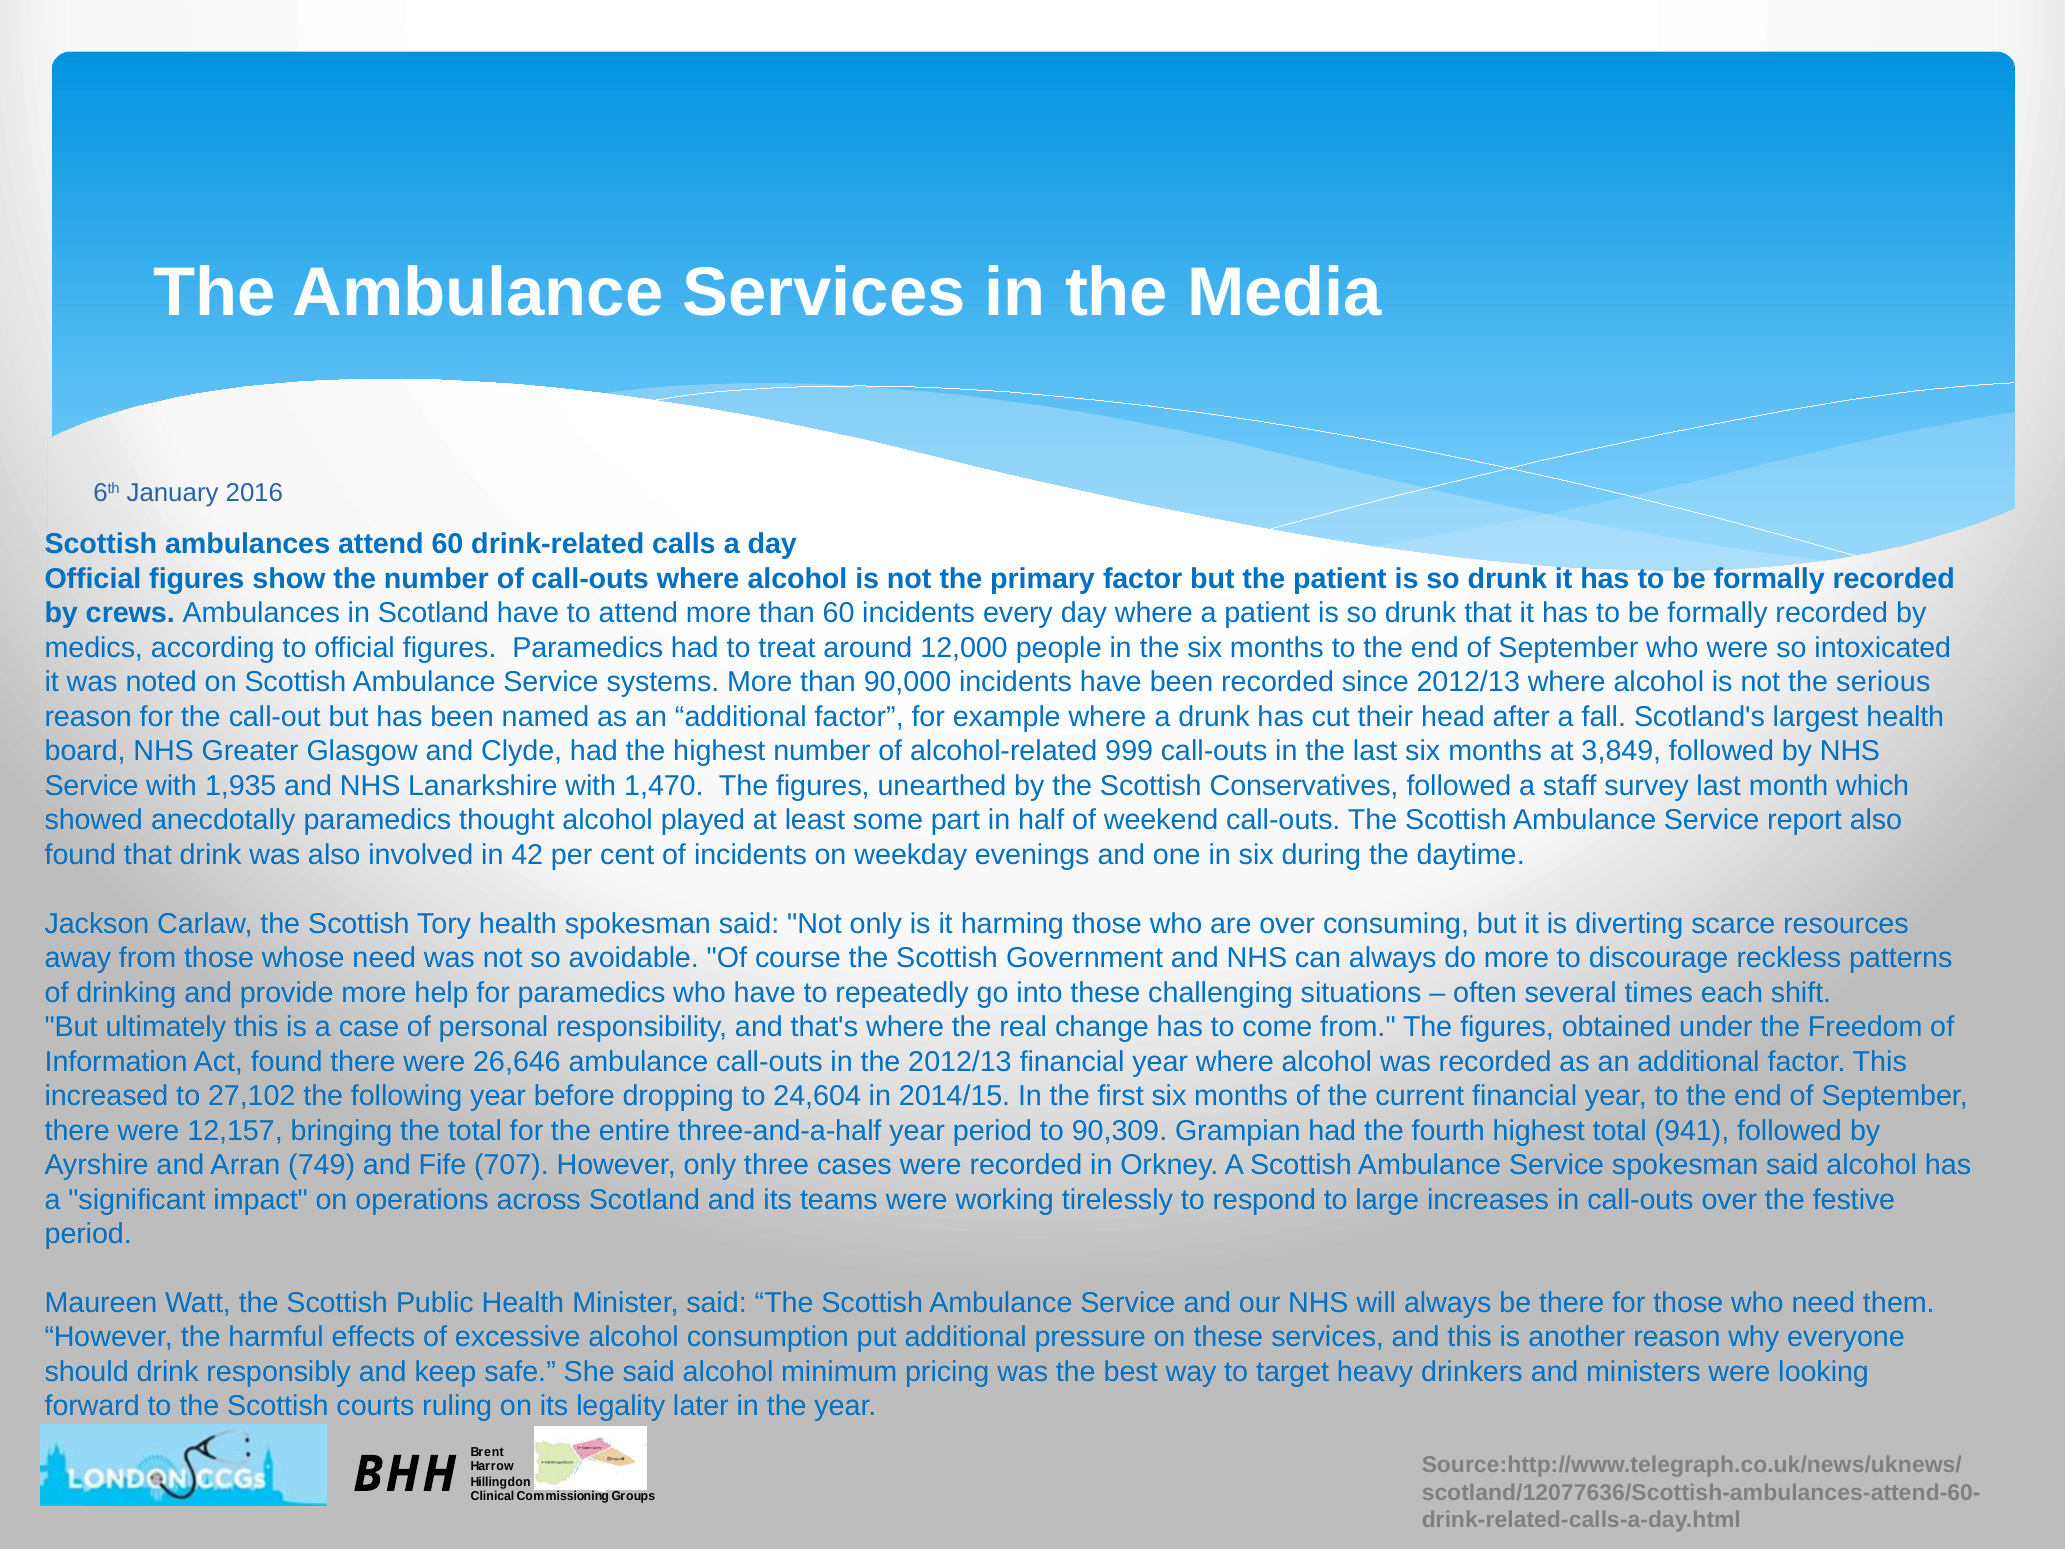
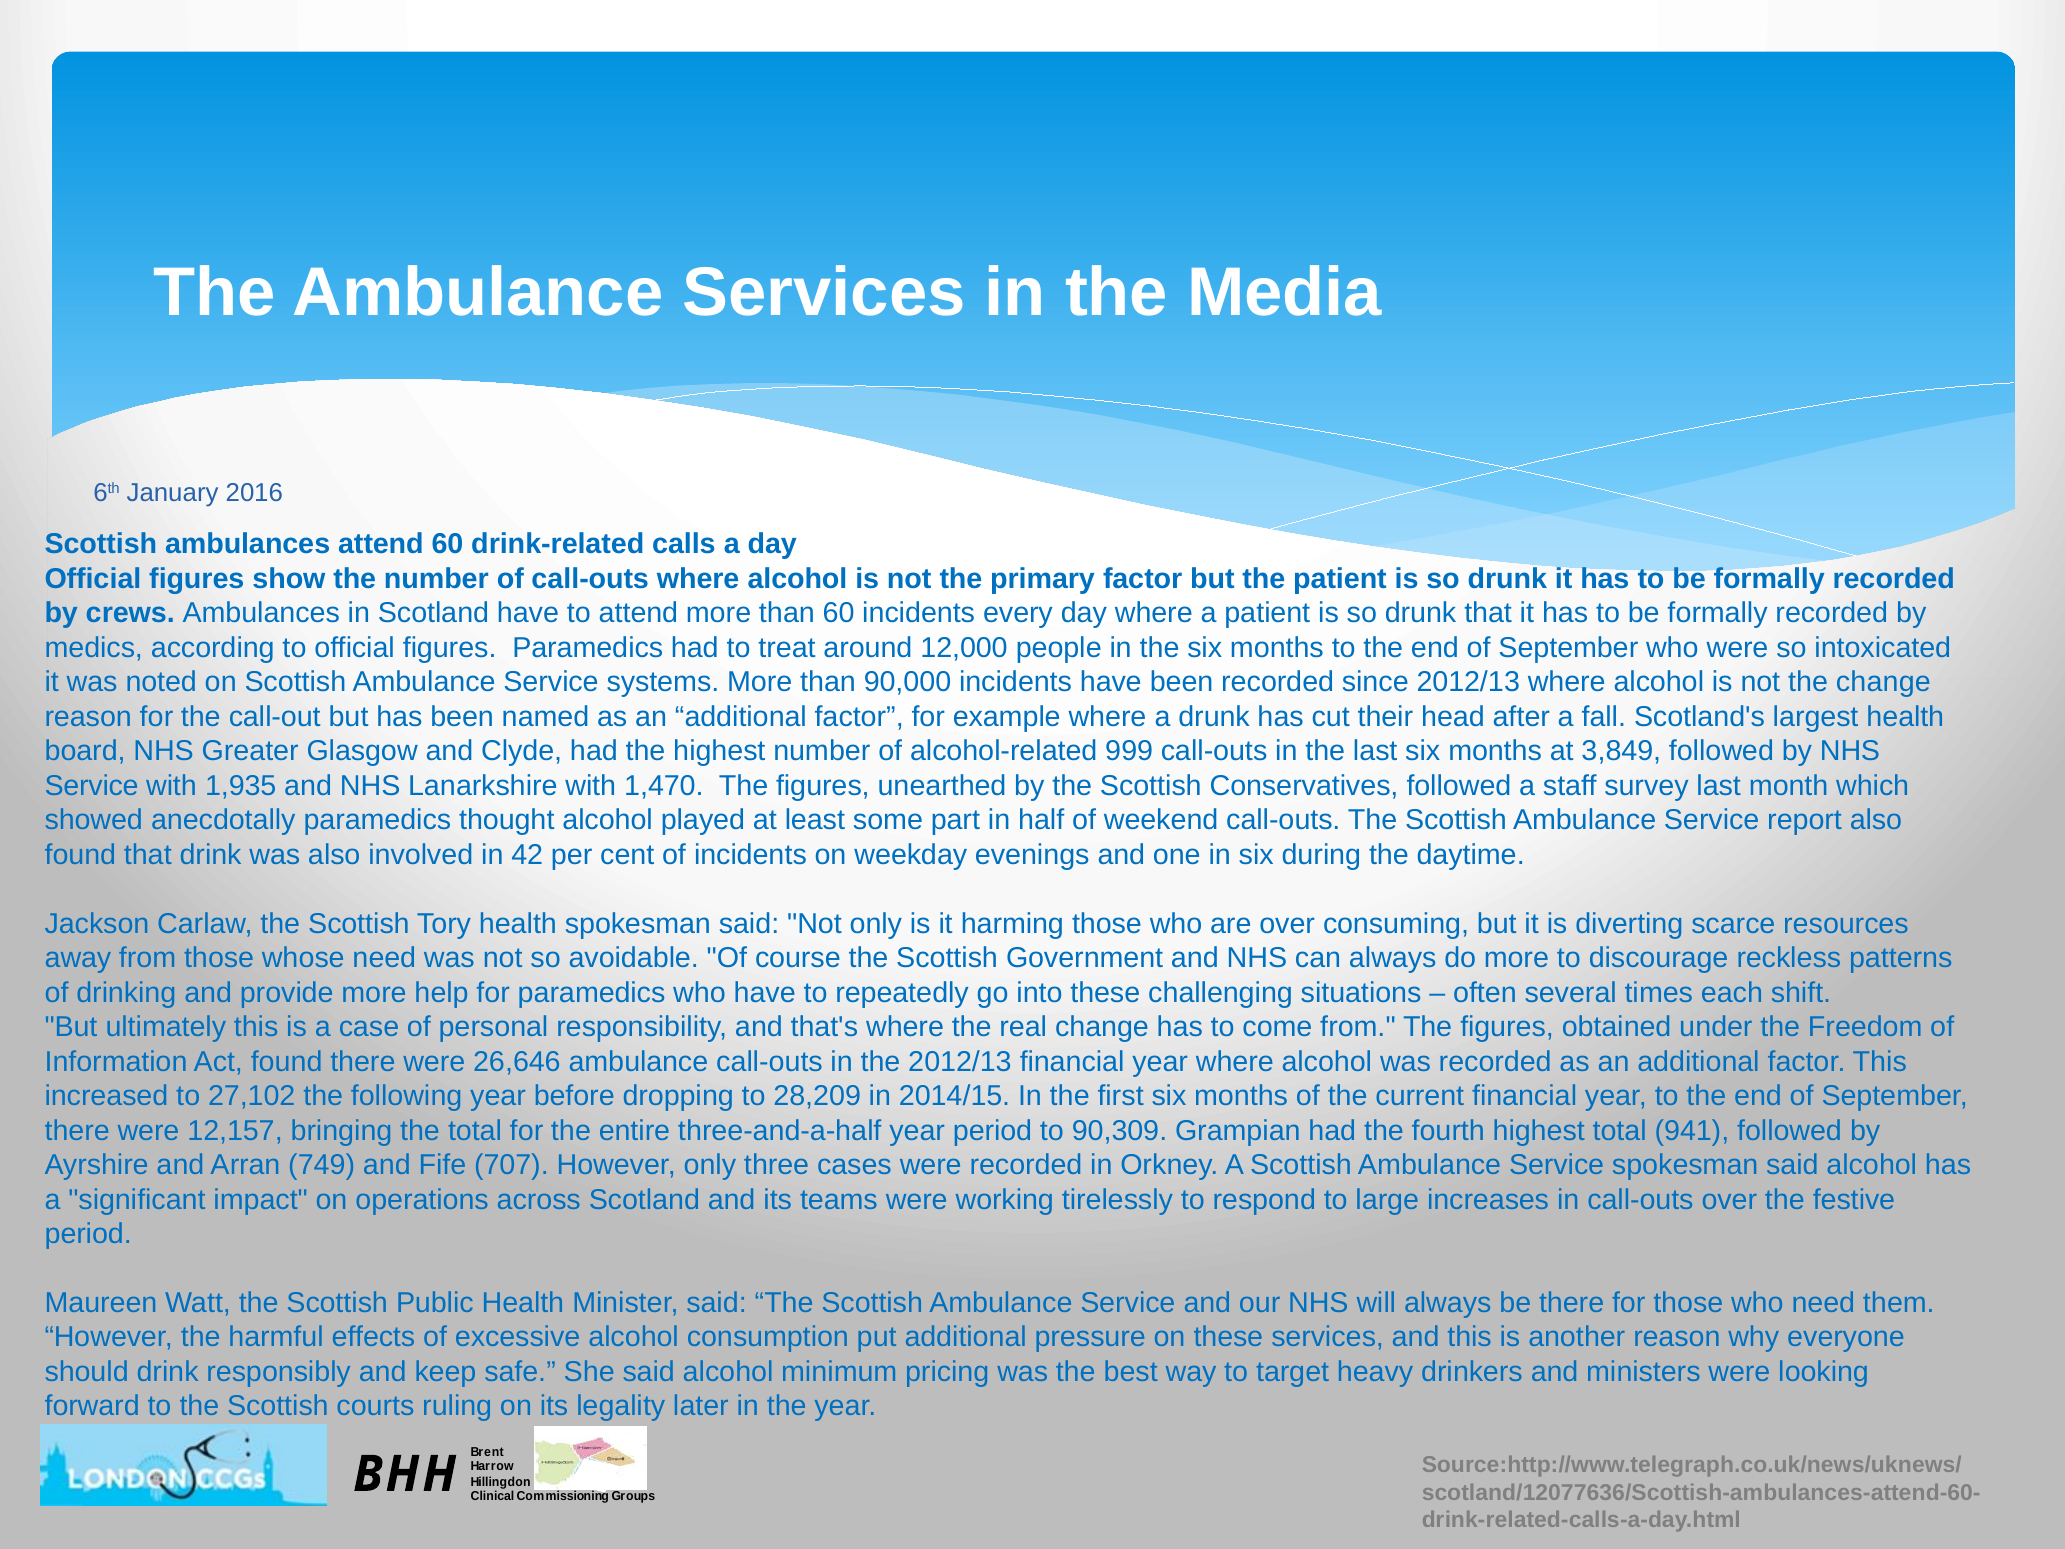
the serious: serious -> change (1883, 682)
24,604: 24,604 -> 28,209 (817, 1096)
